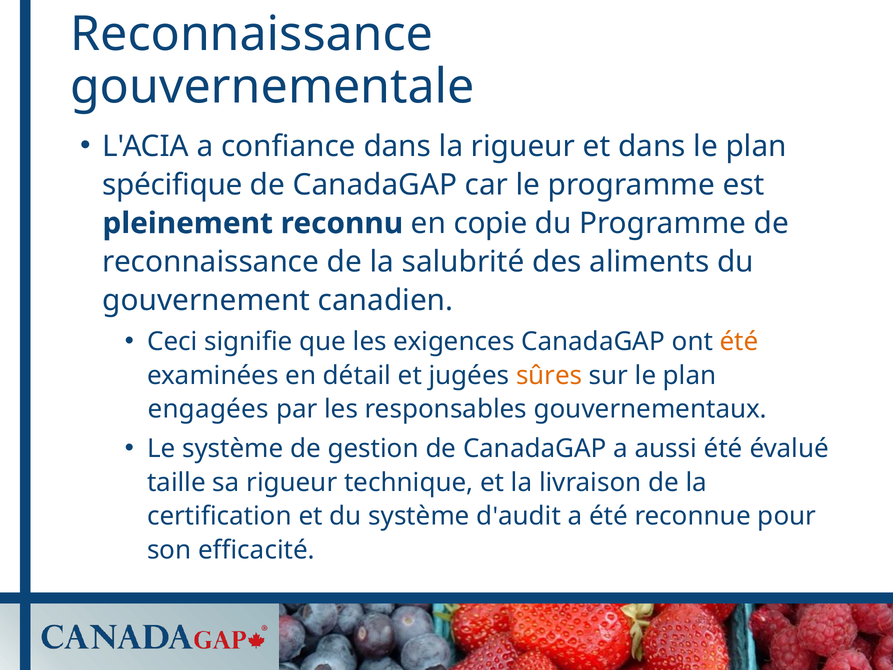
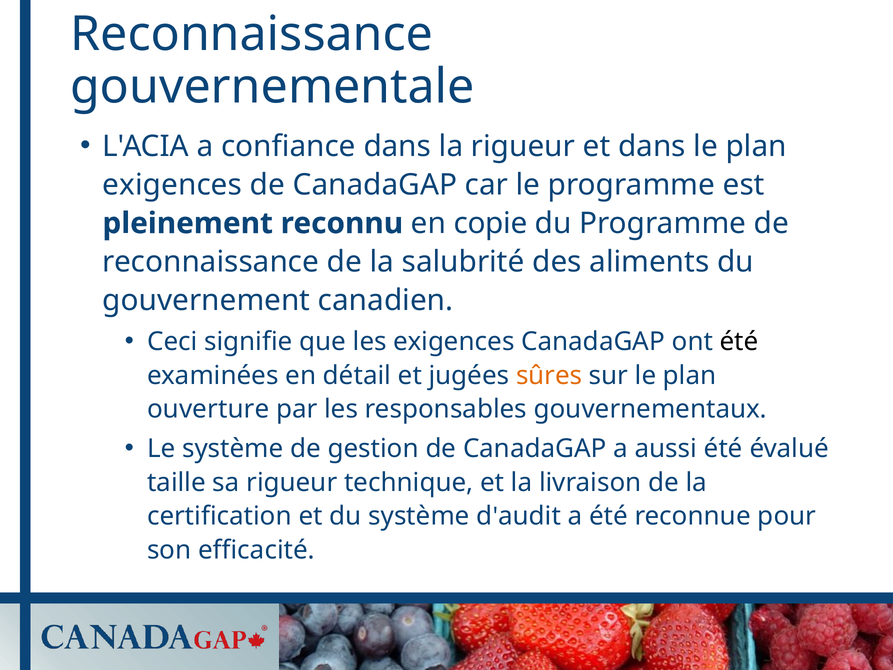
spécifique: spécifique -> exigences (172, 185)
été colour: orange -> black (739, 342)
engagées: engagées -> ouverture (208, 409)
